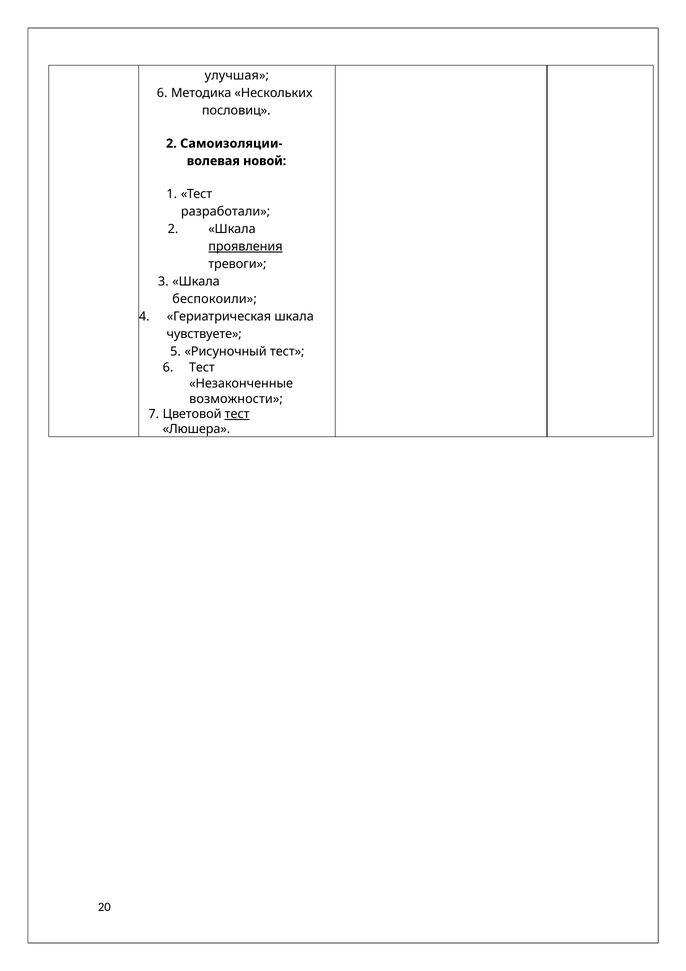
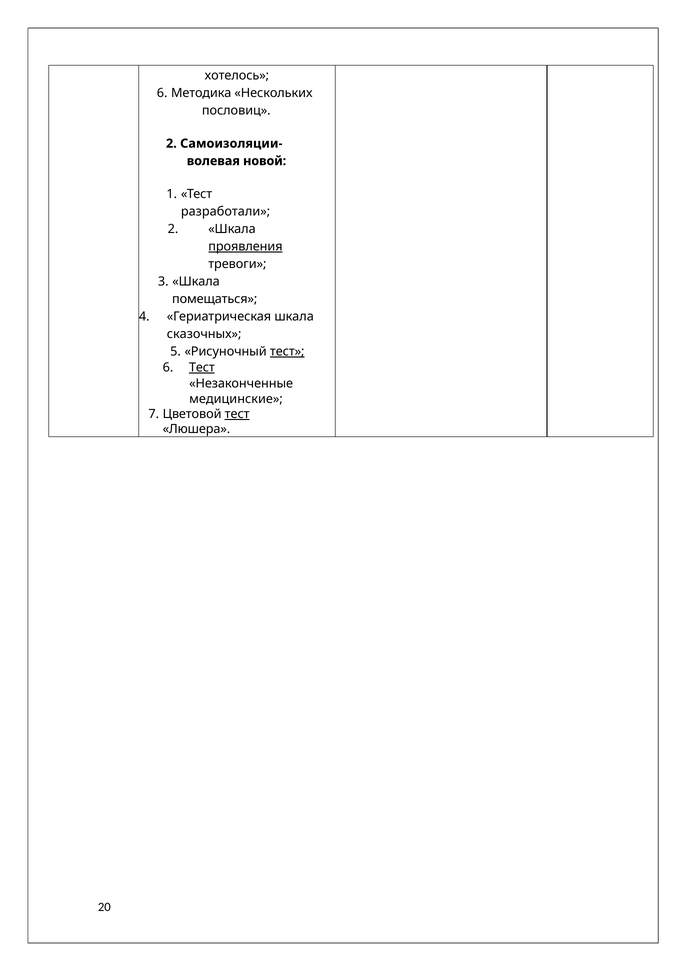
улучшая: улучшая -> хотелось (237, 75)
беспокоили: беспокоили -> помещаться (215, 299)
чувствуете: чувствуете -> сказочных (204, 334)
тест underline: none -> present (287, 351)
Тест underline: none -> present (202, 368)
возможности: возможности -> медицинские (236, 399)
